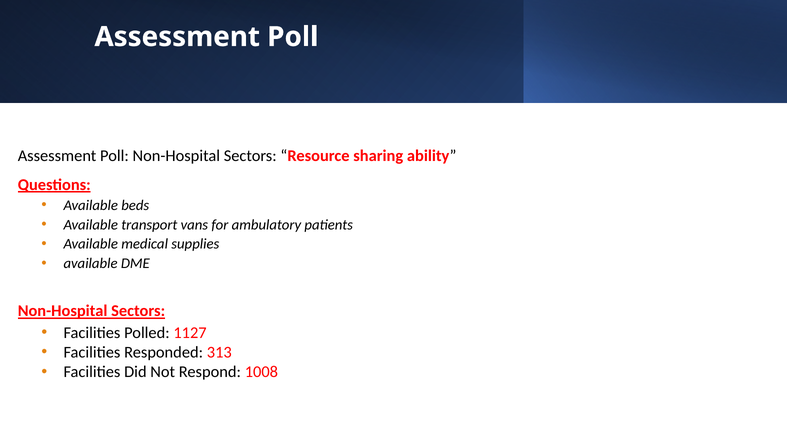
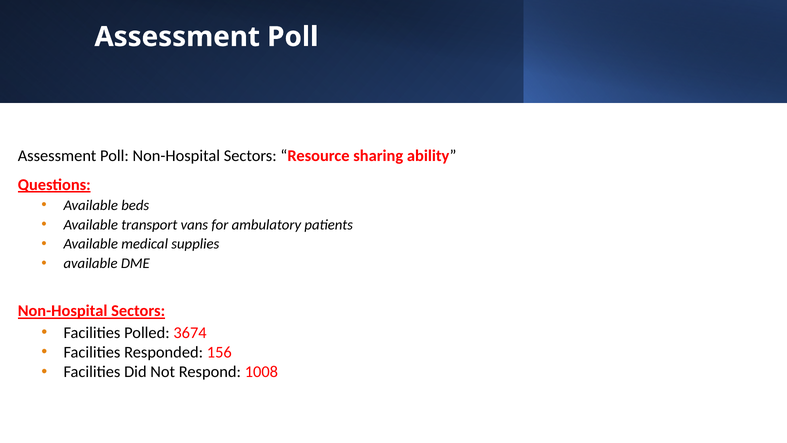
1127: 1127 -> 3674 (190, 332)
313: 313 -> 156 (219, 352)
